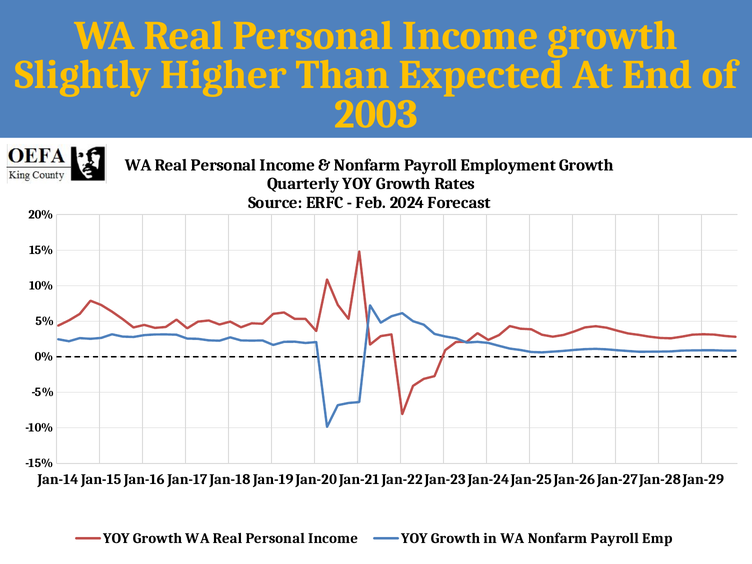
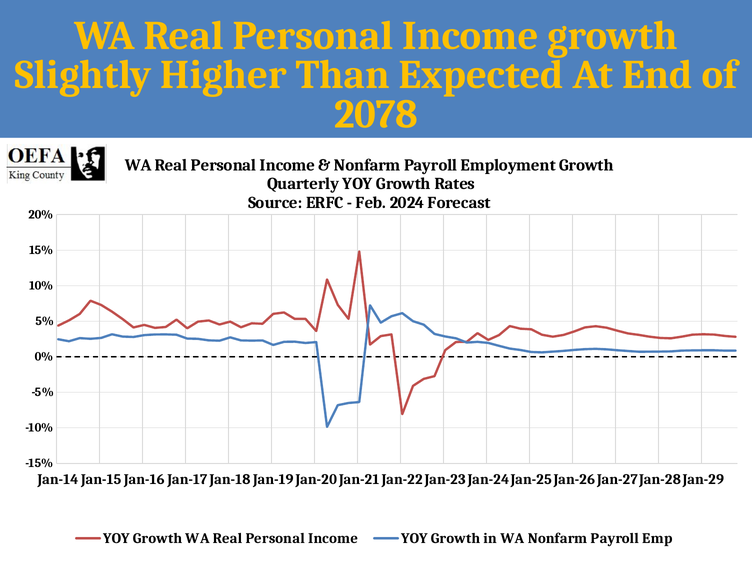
2003: 2003 -> 2078 (376, 114)
